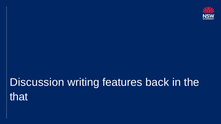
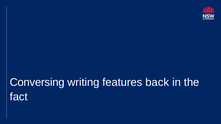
Discussion: Discussion -> Conversing (37, 82)
that: that -> fact (19, 97)
